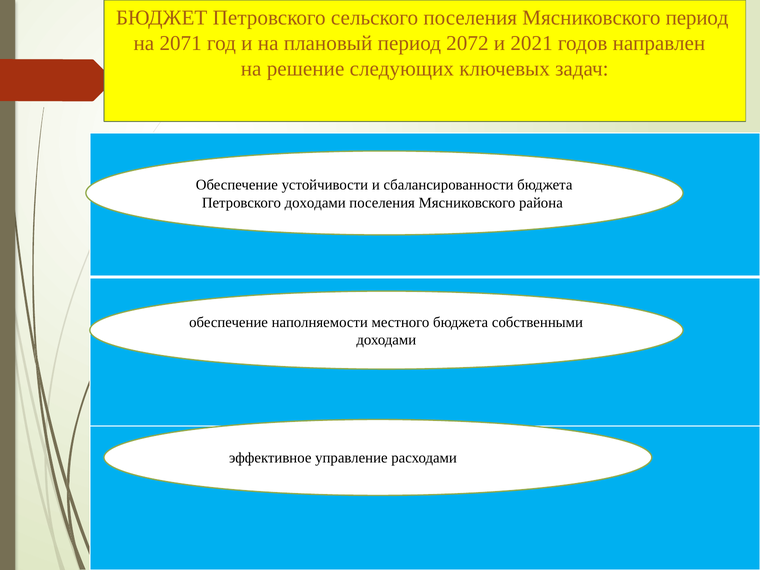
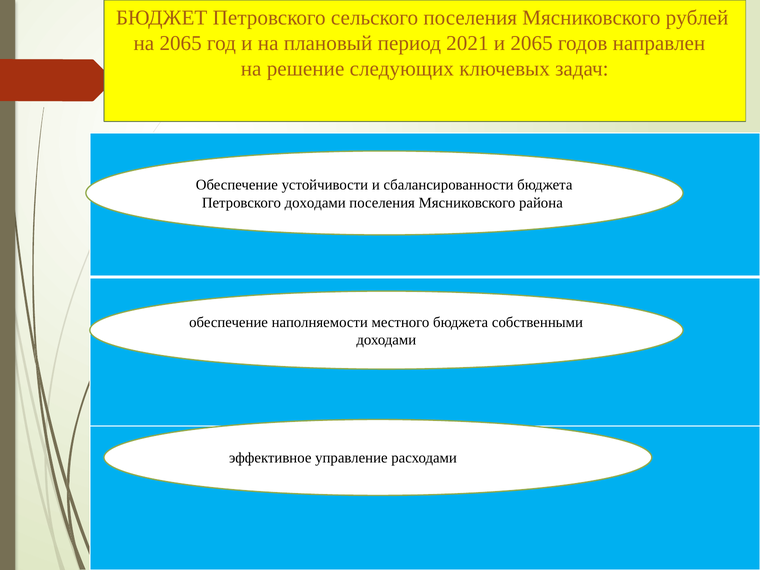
Мясниковского период: период -> рублей (697, 18)
на 2071: 2071 -> 2065 (181, 43)
2072: 2072 -> 2021 (467, 43)
и 2021: 2021 -> 2065 (532, 43)
